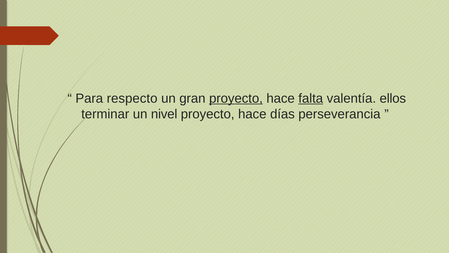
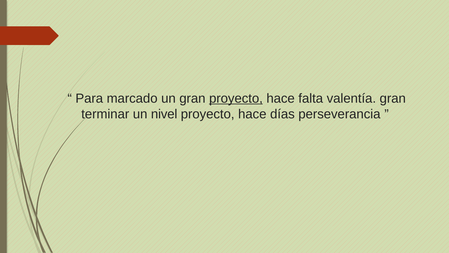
respecto: respecto -> marcado (132, 98)
falta underline: present -> none (311, 98)
valentía ellos: ellos -> gran (393, 98)
